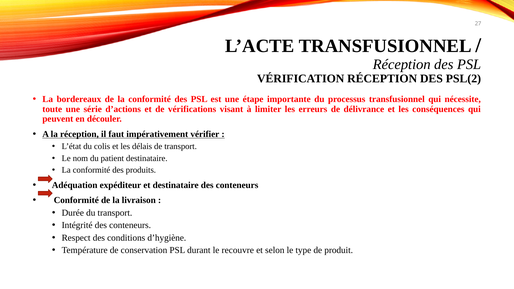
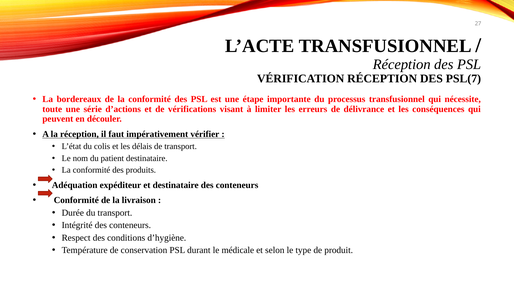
PSL(2: PSL(2 -> PSL(7 (463, 79)
recouvre: recouvre -> médicale (238, 250)
